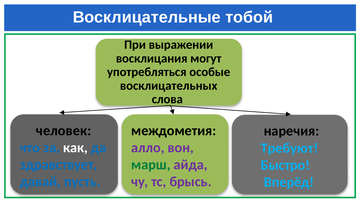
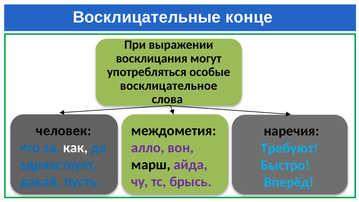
тобой: тобой -> конце (249, 17)
восклицательных: восклицательных -> восклицательное (169, 86)
марш colour: green -> black (151, 165)
